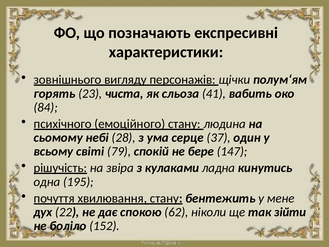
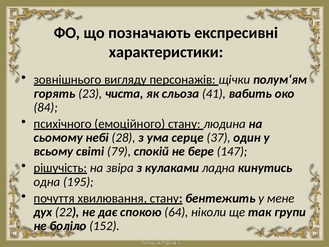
62: 62 -> 64 (176, 212)
зійти: зійти -> групи (290, 212)
